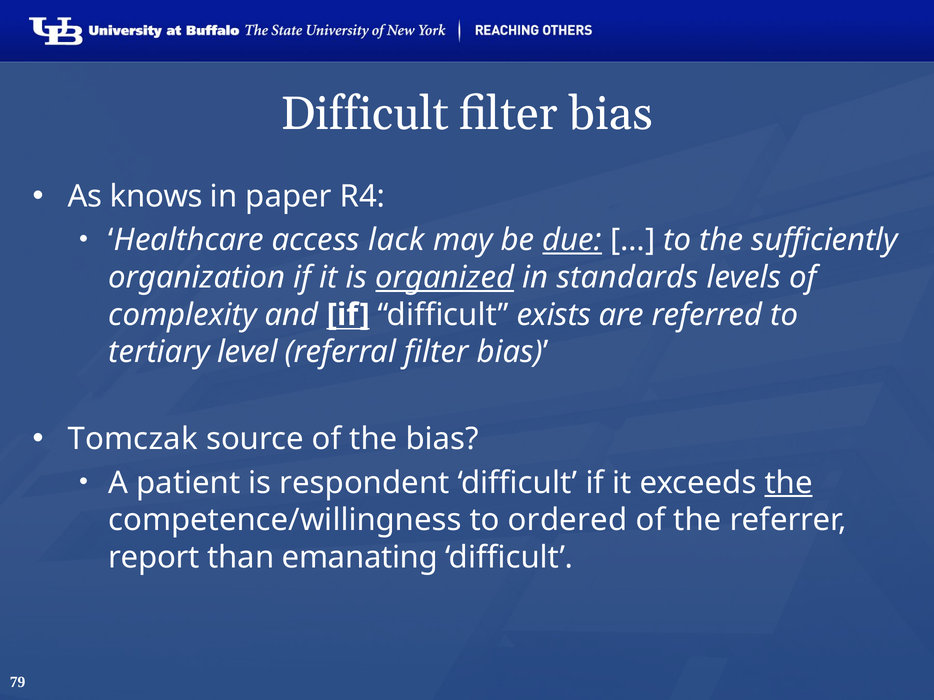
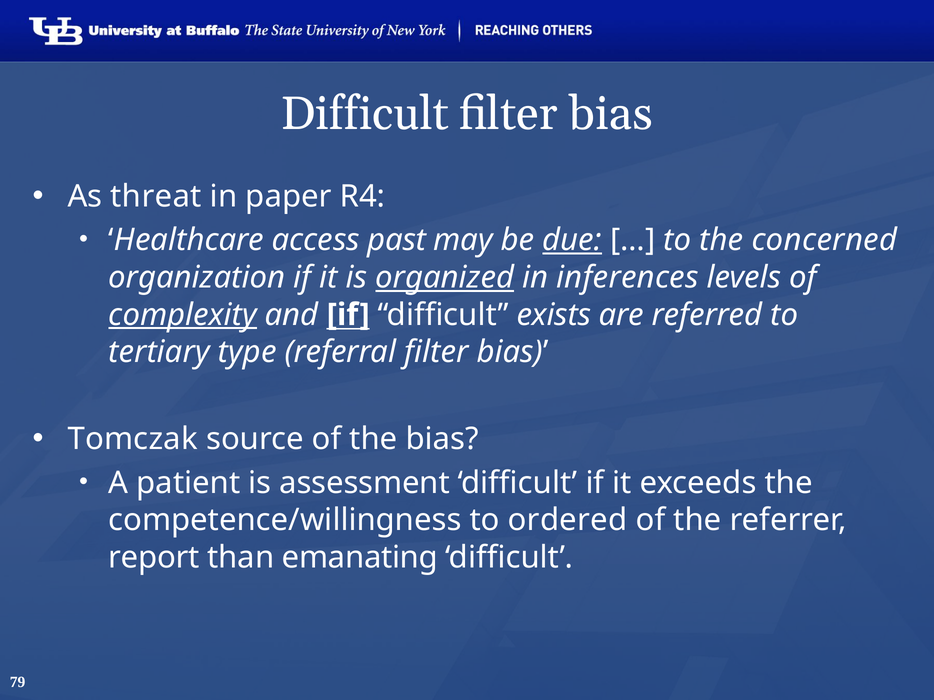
knows: knows -> threat (156, 197)
lack: lack -> past (397, 240)
sufficiently: sufficiently -> concerned (824, 240)
standards: standards -> inferences (627, 278)
complexity underline: none -> present (183, 315)
level: level -> type (247, 352)
respondent: respondent -> assessment (365, 483)
the underline: present -> none (789, 483)
